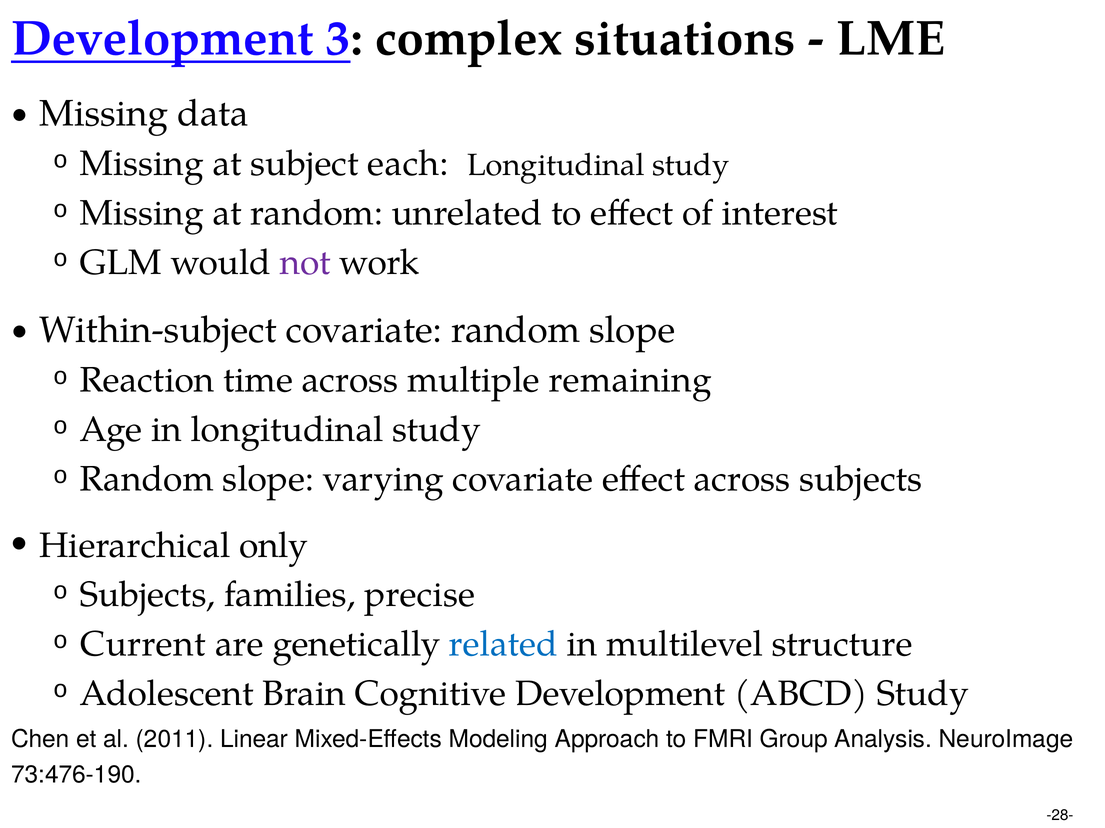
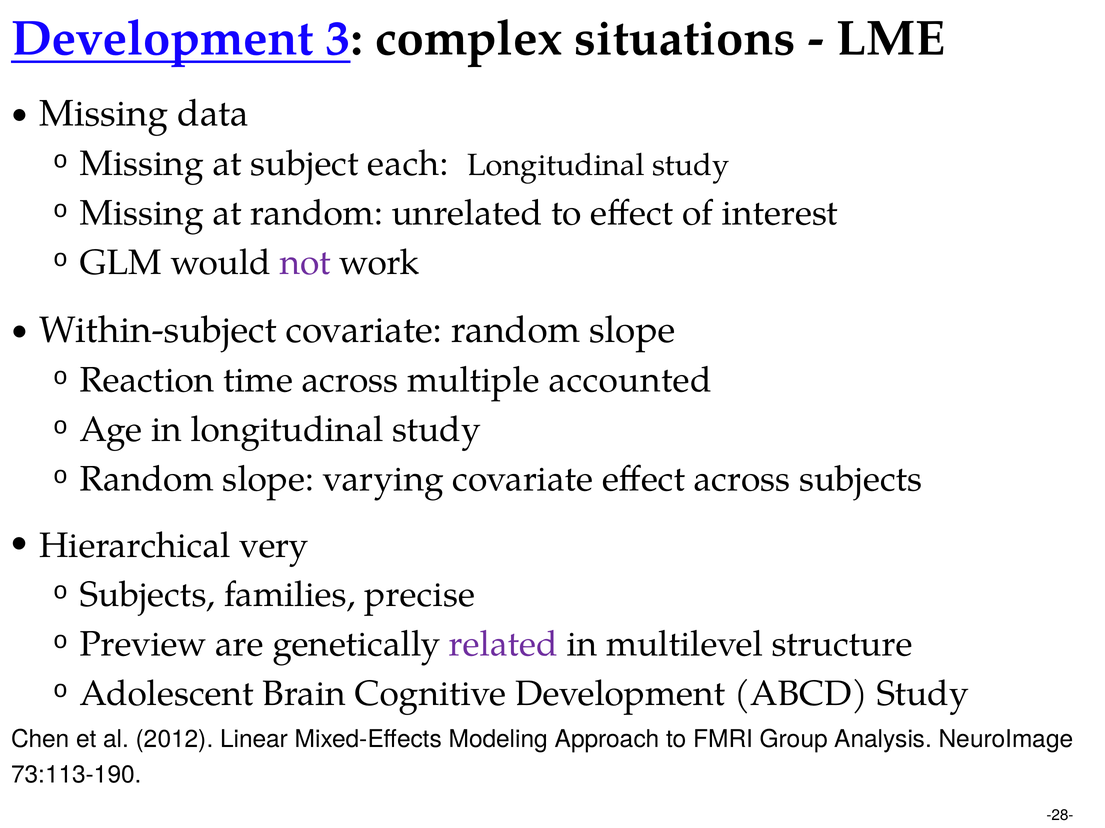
remaining: remaining -> accounted (630, 381)
only: only -> very (274, 546)
Current: Current -> Preview (143, 645)
related colour: blue -> purple (503, 645)
2011: 2011 -> 2012 (175, 740)
73:476-190: 73:476-190 -> 73:113-190 (76, 775)
